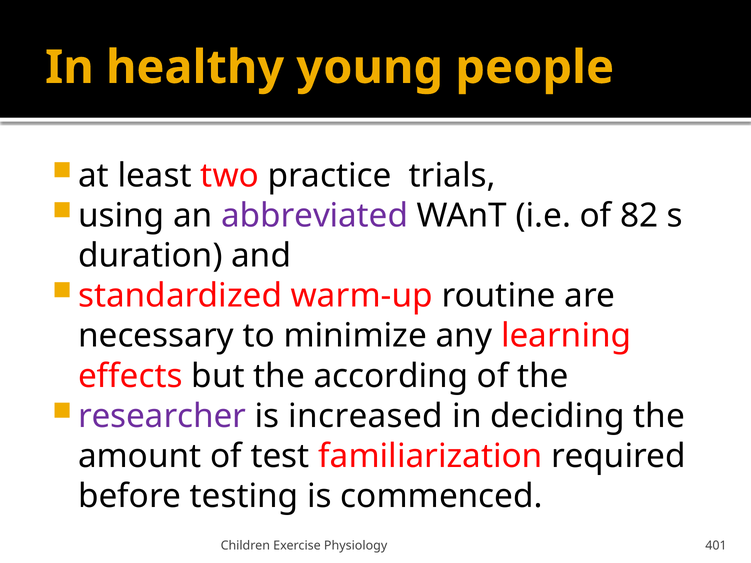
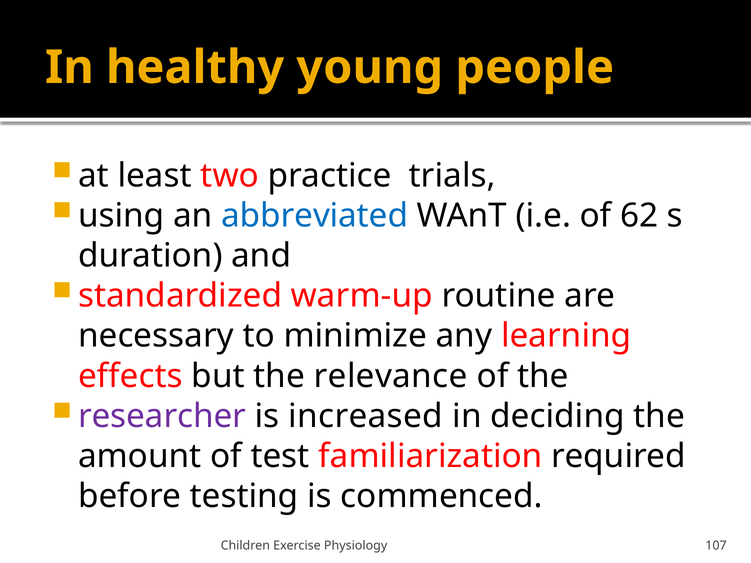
abbreviated colour: purple -> blue (315, 216)
82: 82 -> 62 (639, 216)
according: according -> relevance (391, 376)
401: 401 -> 107 (716, 546)
